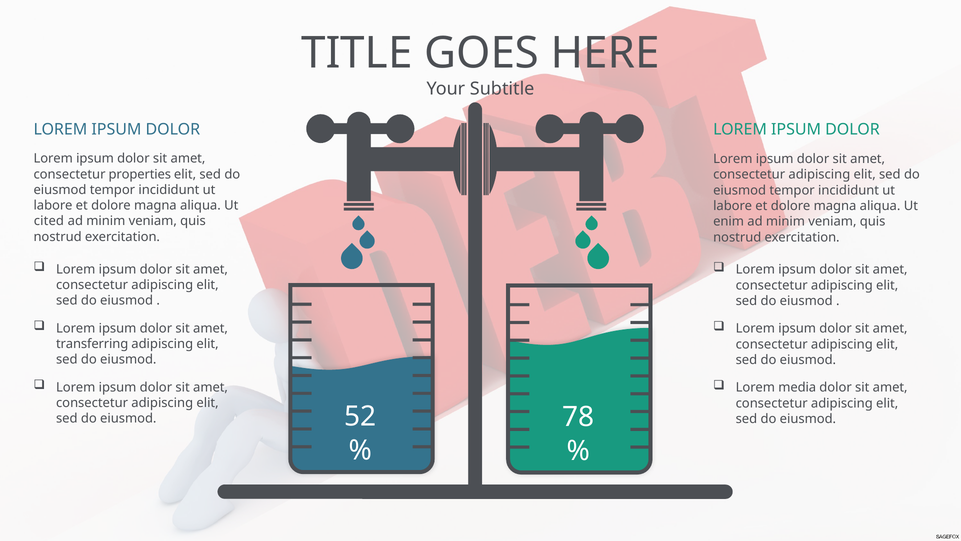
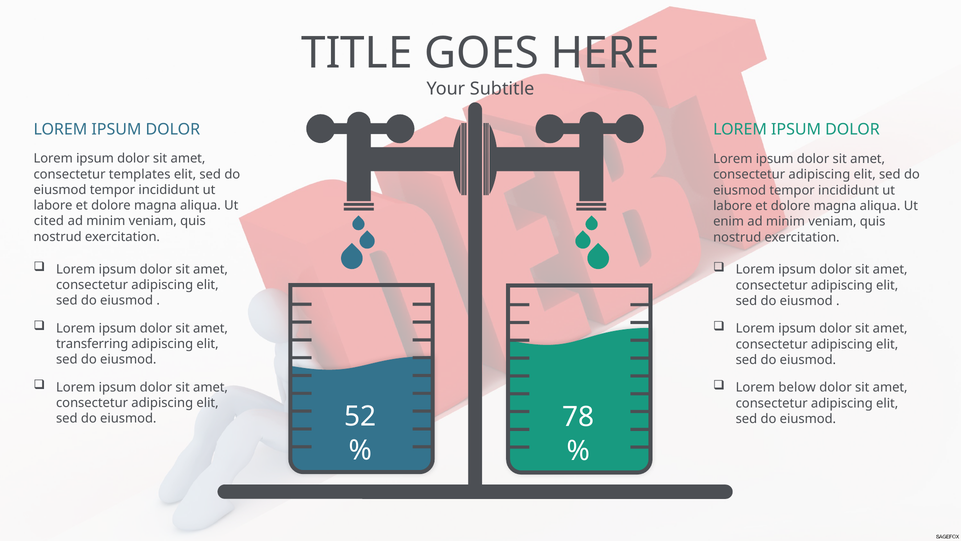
properties: properties -> templates (140, 174)
media: media -> below (797, 387)
